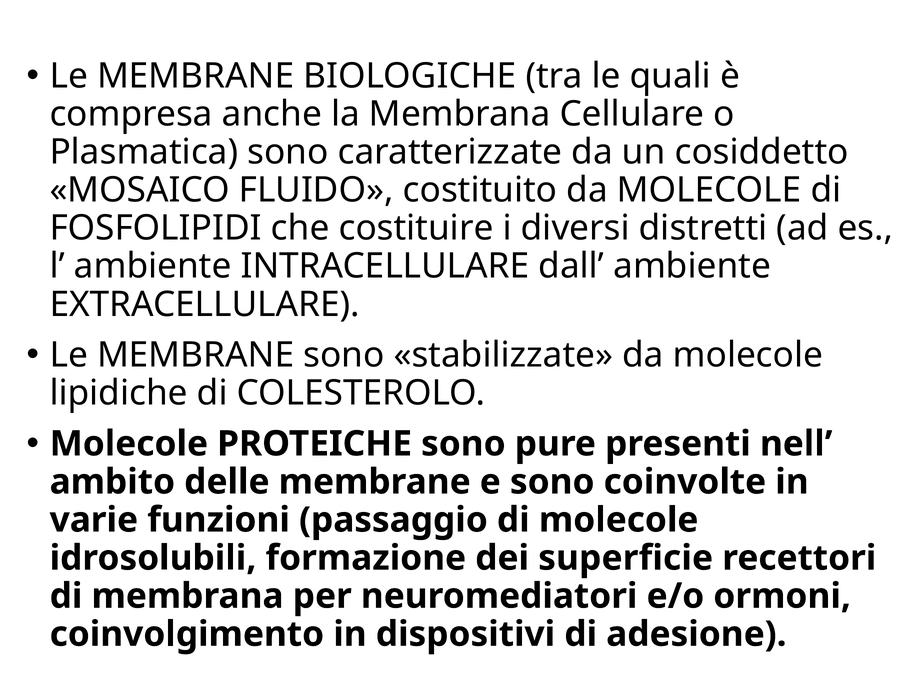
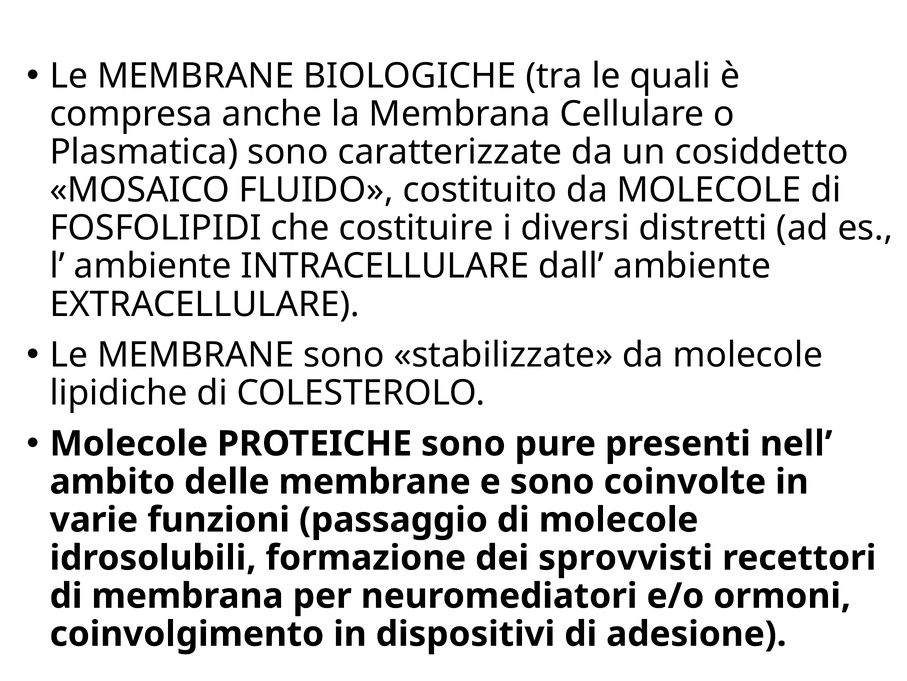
superficie: superficie -> sprovvisti (626, 557)
